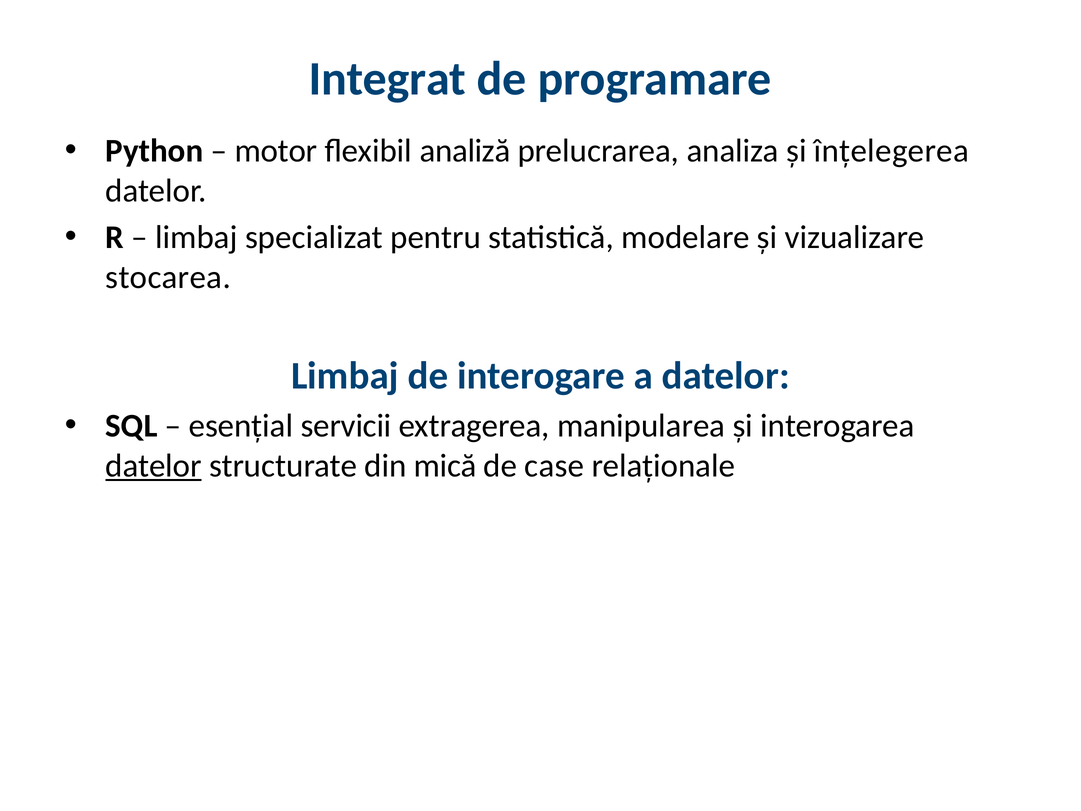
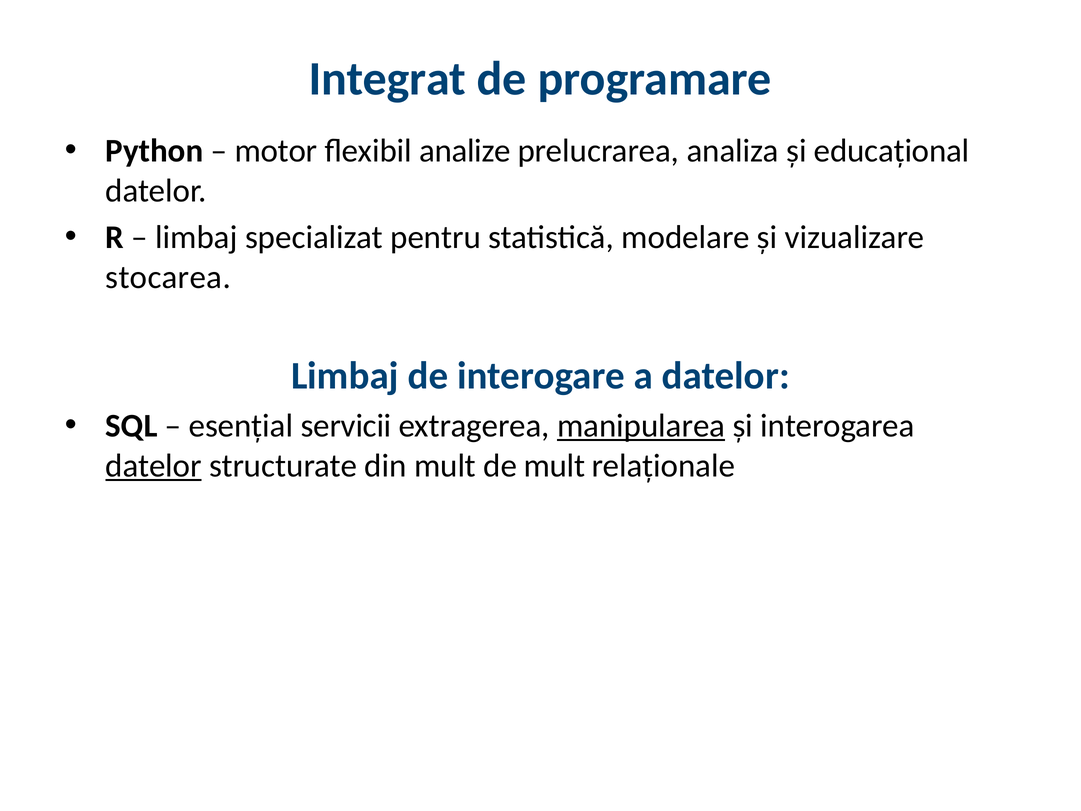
analiză: analiză -> analize (465, 151)
înțelegerea: înțelegerea -> educațional (892, 151)
manipularea underline: none -> present (641, 426)
din mică: mică -> mult (445, 466)
de case: case -> mult (554, 466)
